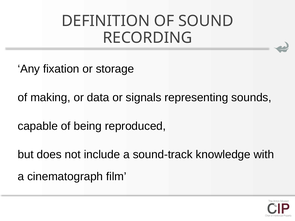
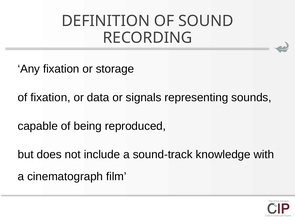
of making: making -> fixation (50, 98)
